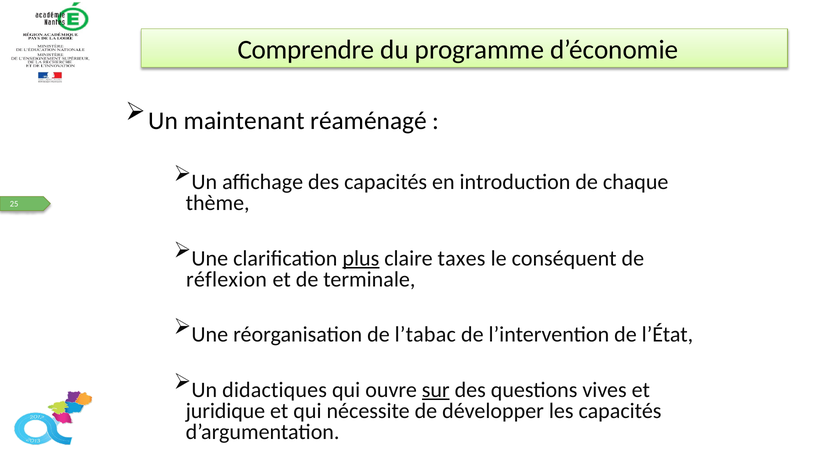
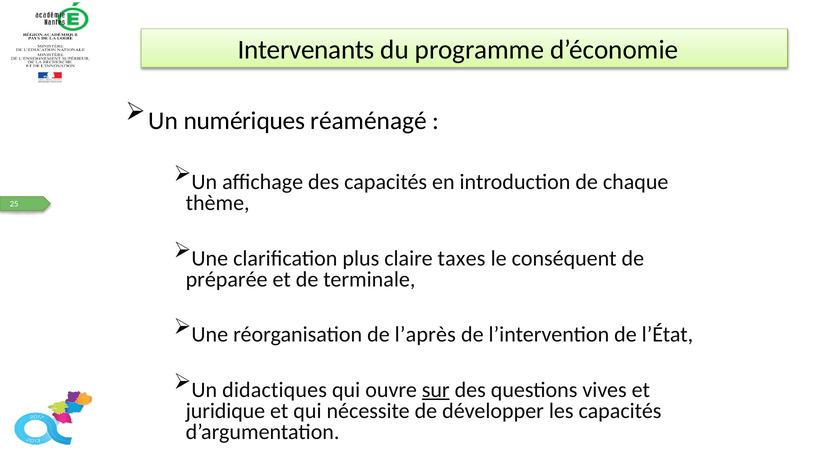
Comprendre: Comprendre -> Intervenants (306, 50)
maintenant: maintenant -> numériques (244, 121)
plus underline: present -> none (361, 258)
réflexion: réflexion -> préparée (227, 279)
l’tabac: l’tabac -> l’après (425, 335)
